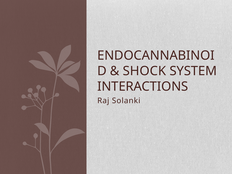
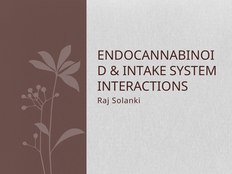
SHOCK: SHOCK -> INTAKE (145, 71)
